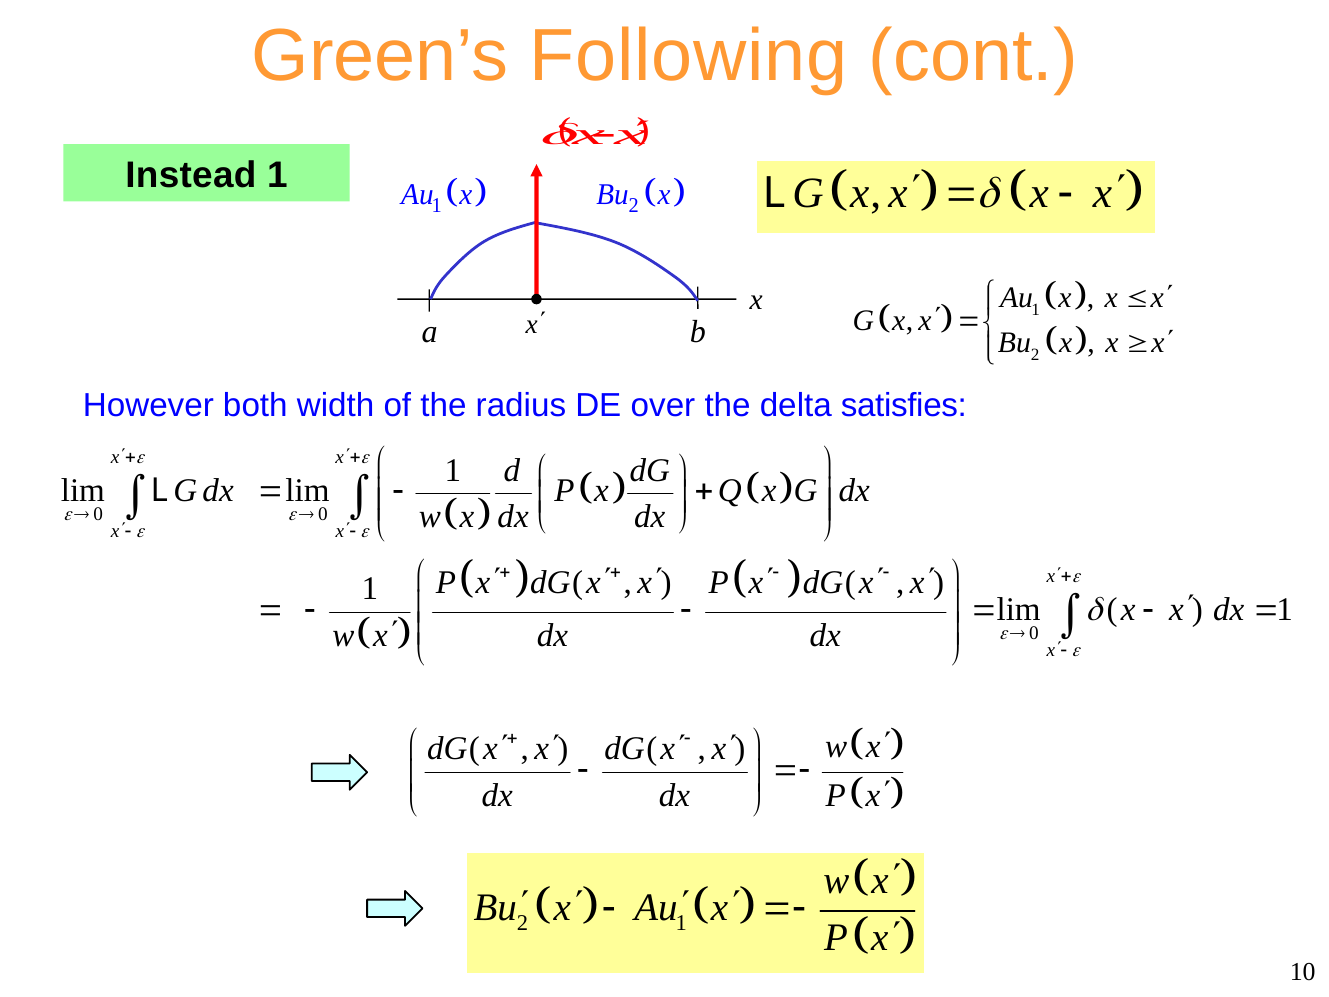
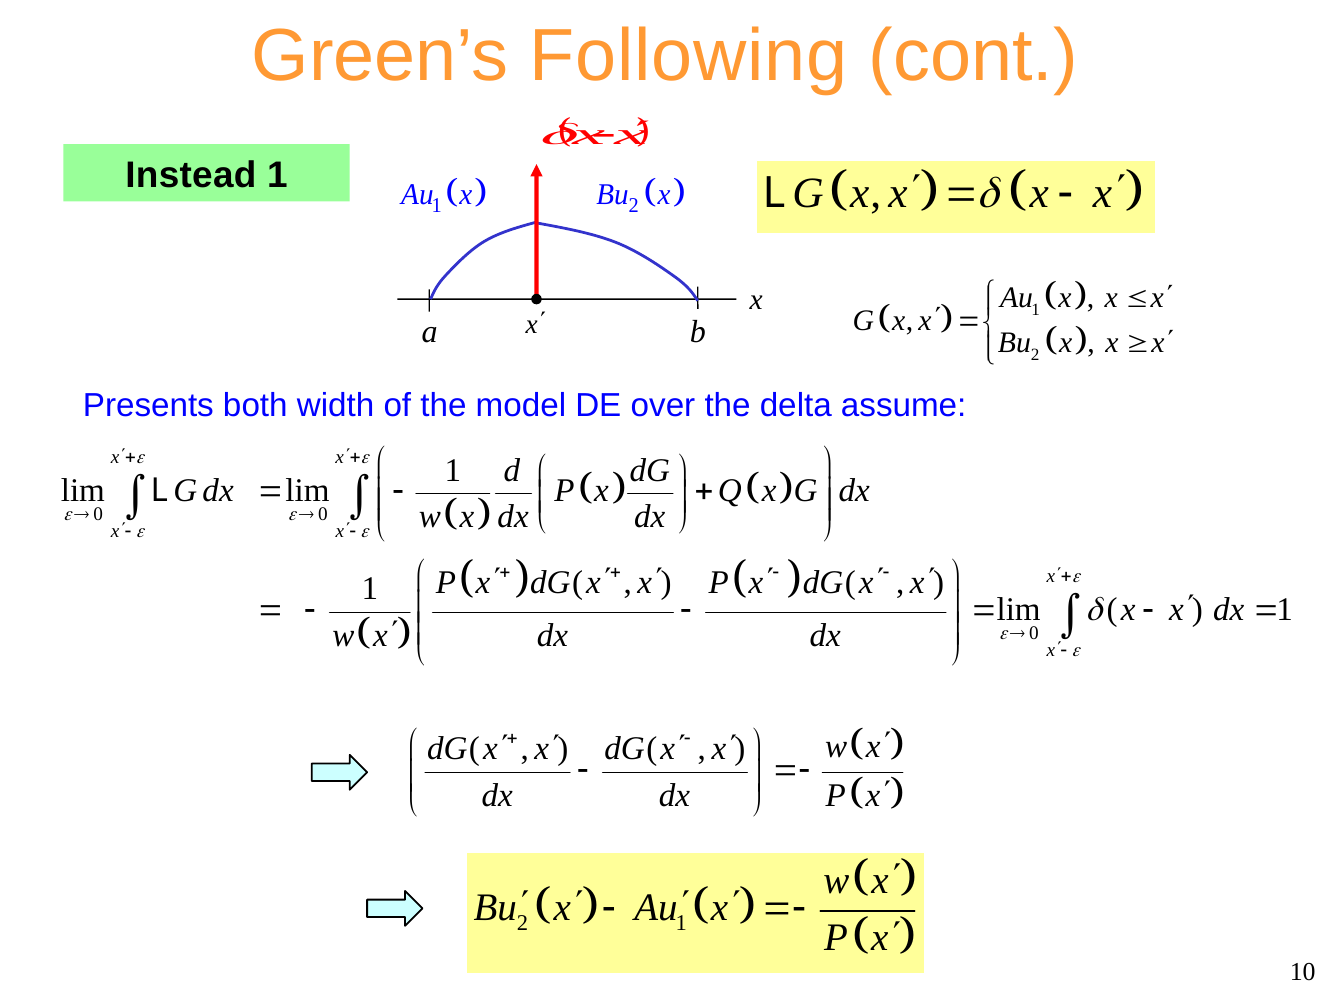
However: However -> Presents (148, 405)
radius: radius -> model (521, 405)
satisfies: satisfies -> assume (904, 405)
